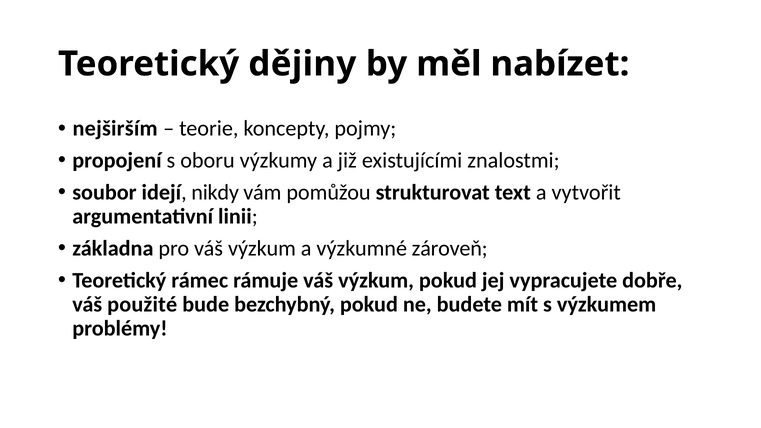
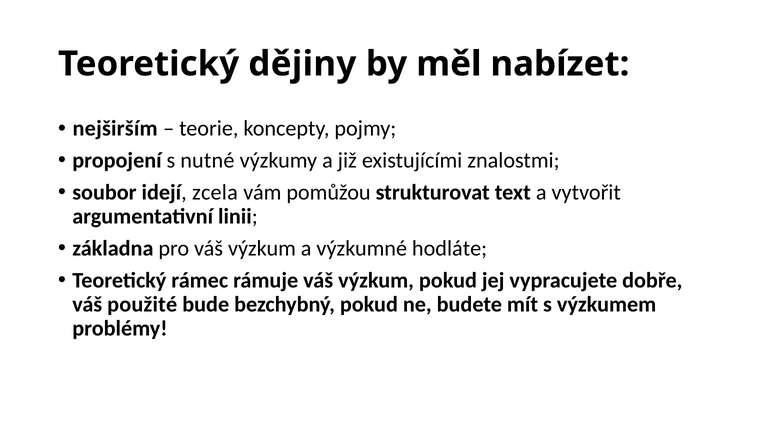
oboru: oboru -> nutné (207, 161)
nikdy: nikdy -> zcela (215, 192)
zároveň: zároveň -> hodláte (450, 248)
